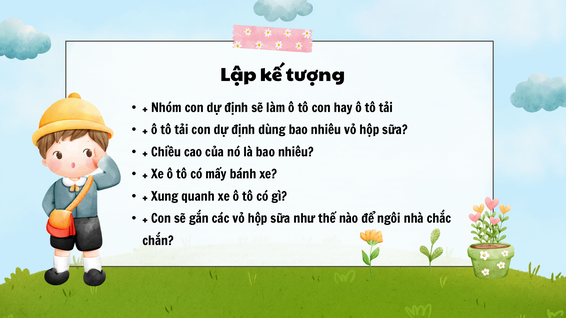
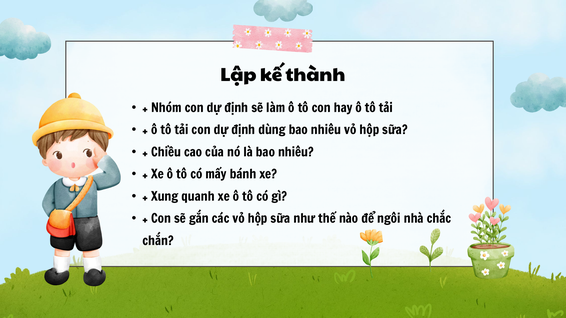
tượng: tượng -> thành (316, 75)
